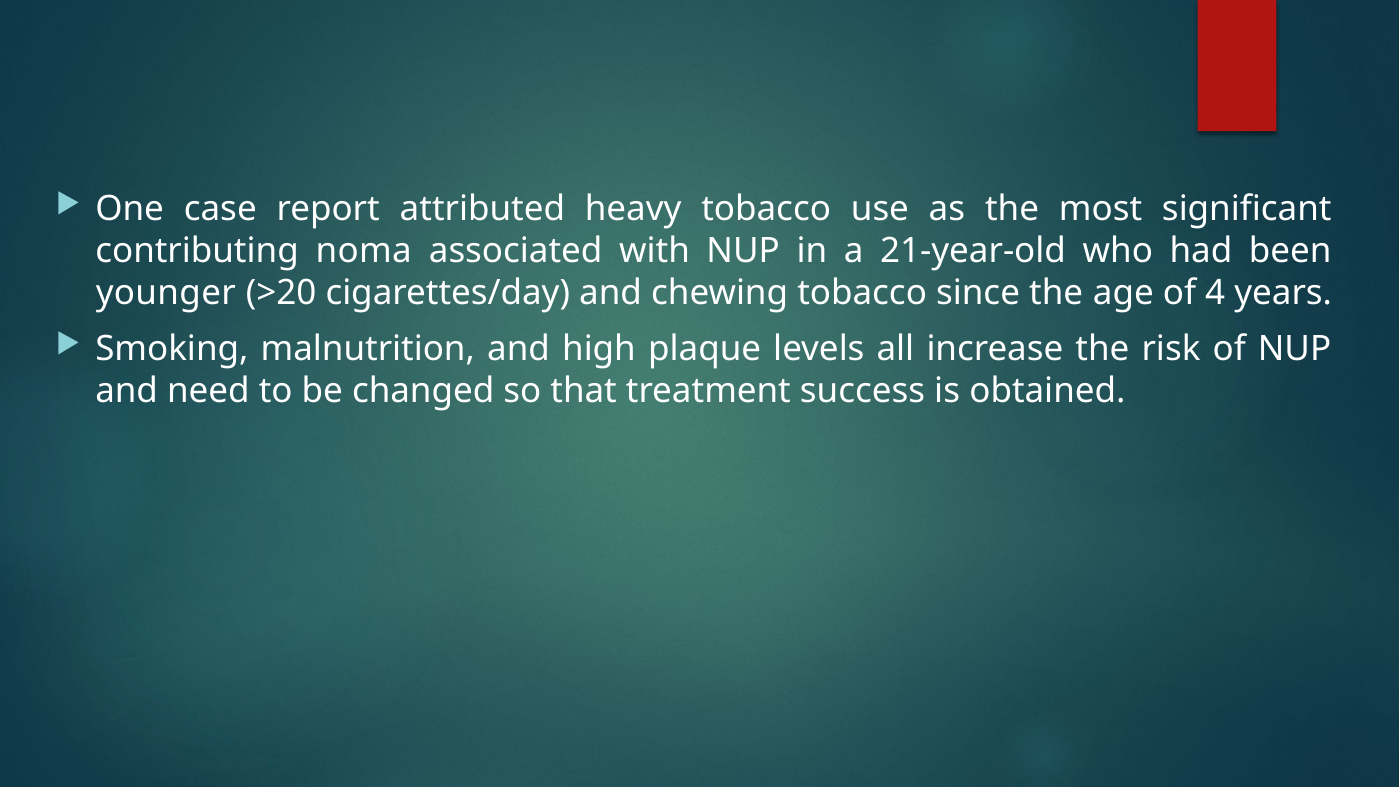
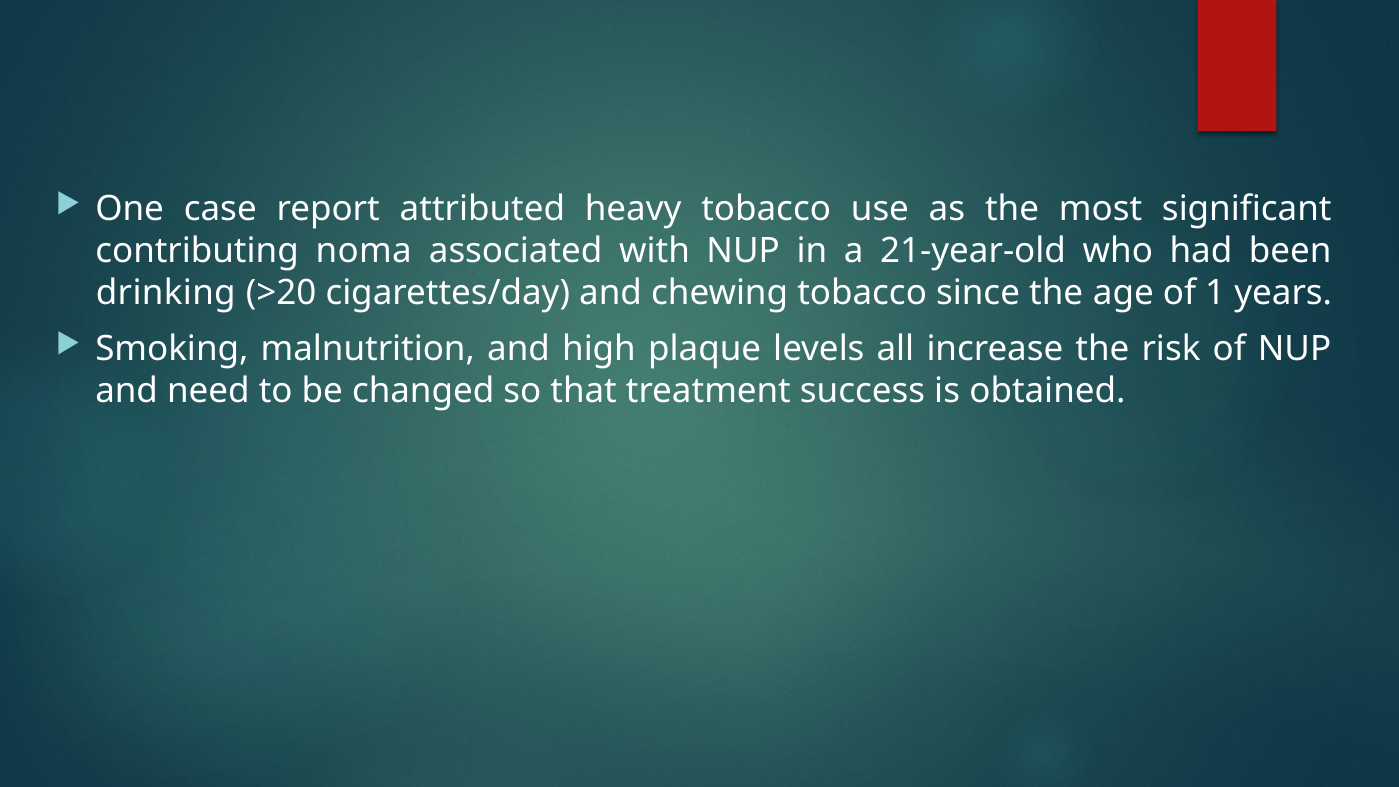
younger: younger -> drinking (166, 293)
4: 4 -> 1 (1215, 293)
